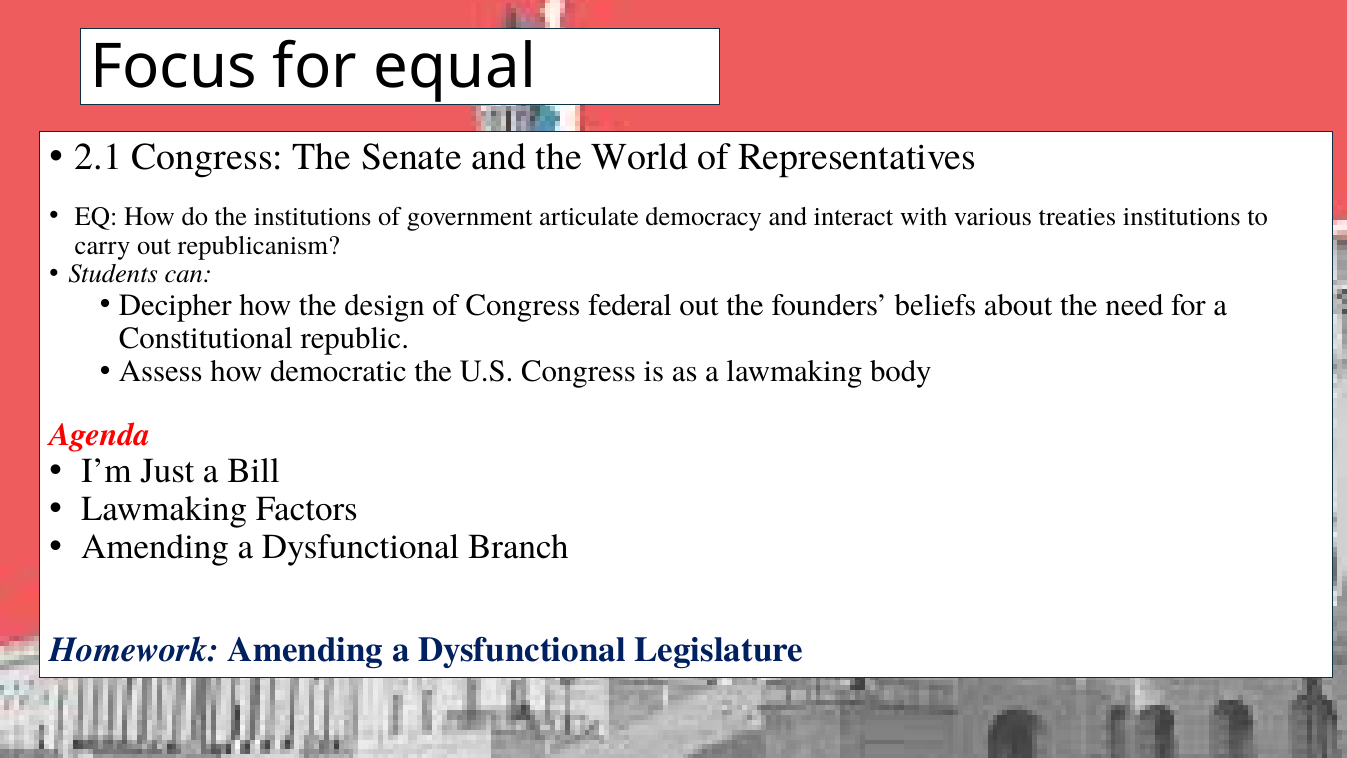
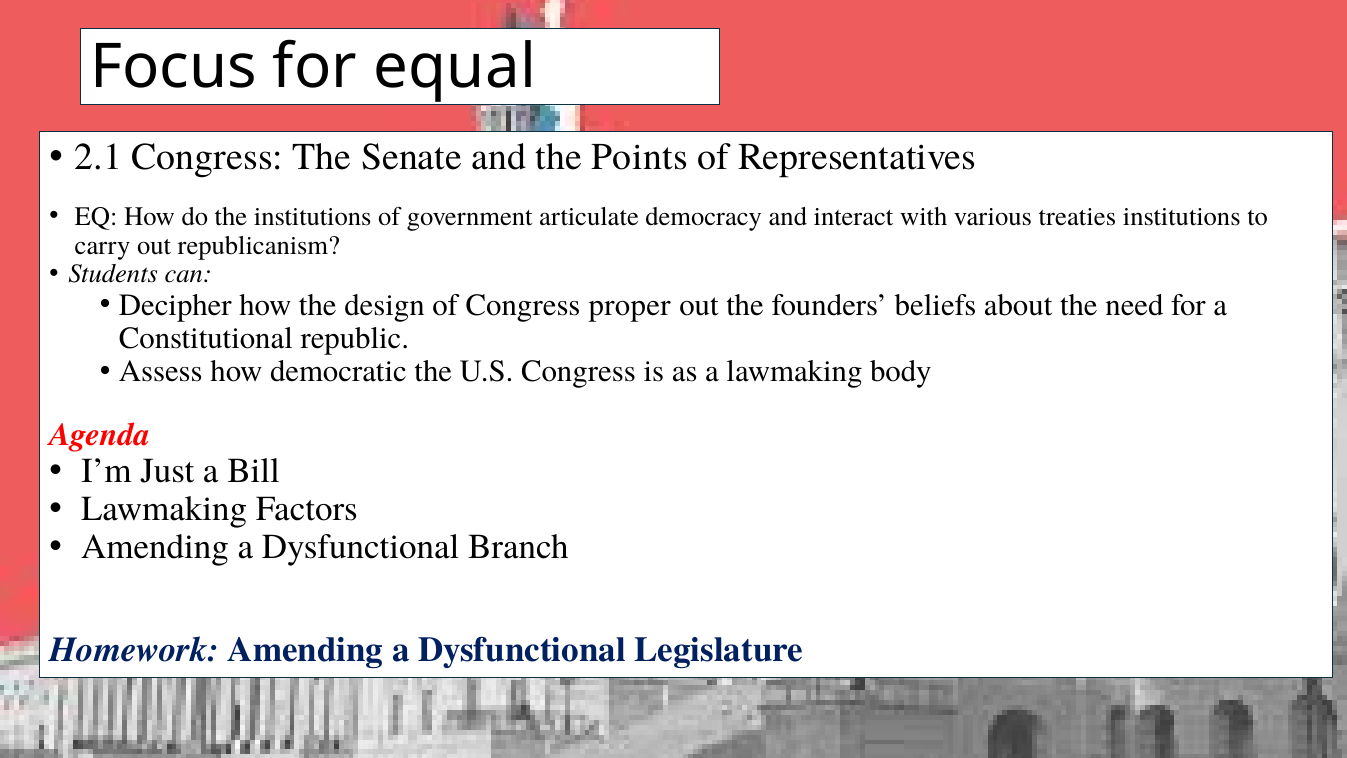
World: World -> Points (640, 157)
federal: federal -> proper (630, 305)
